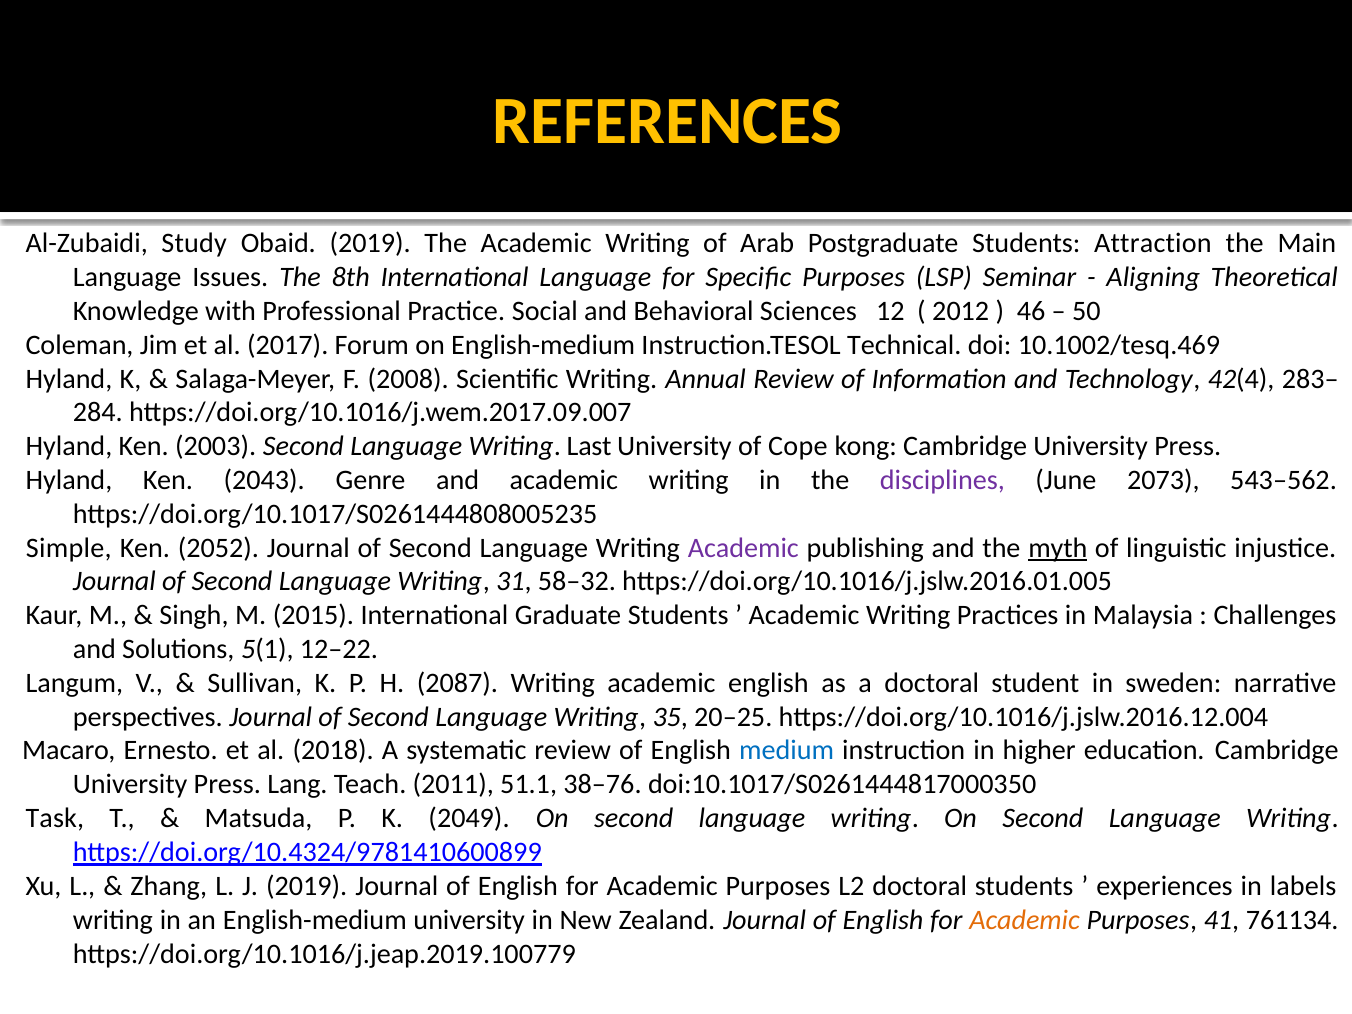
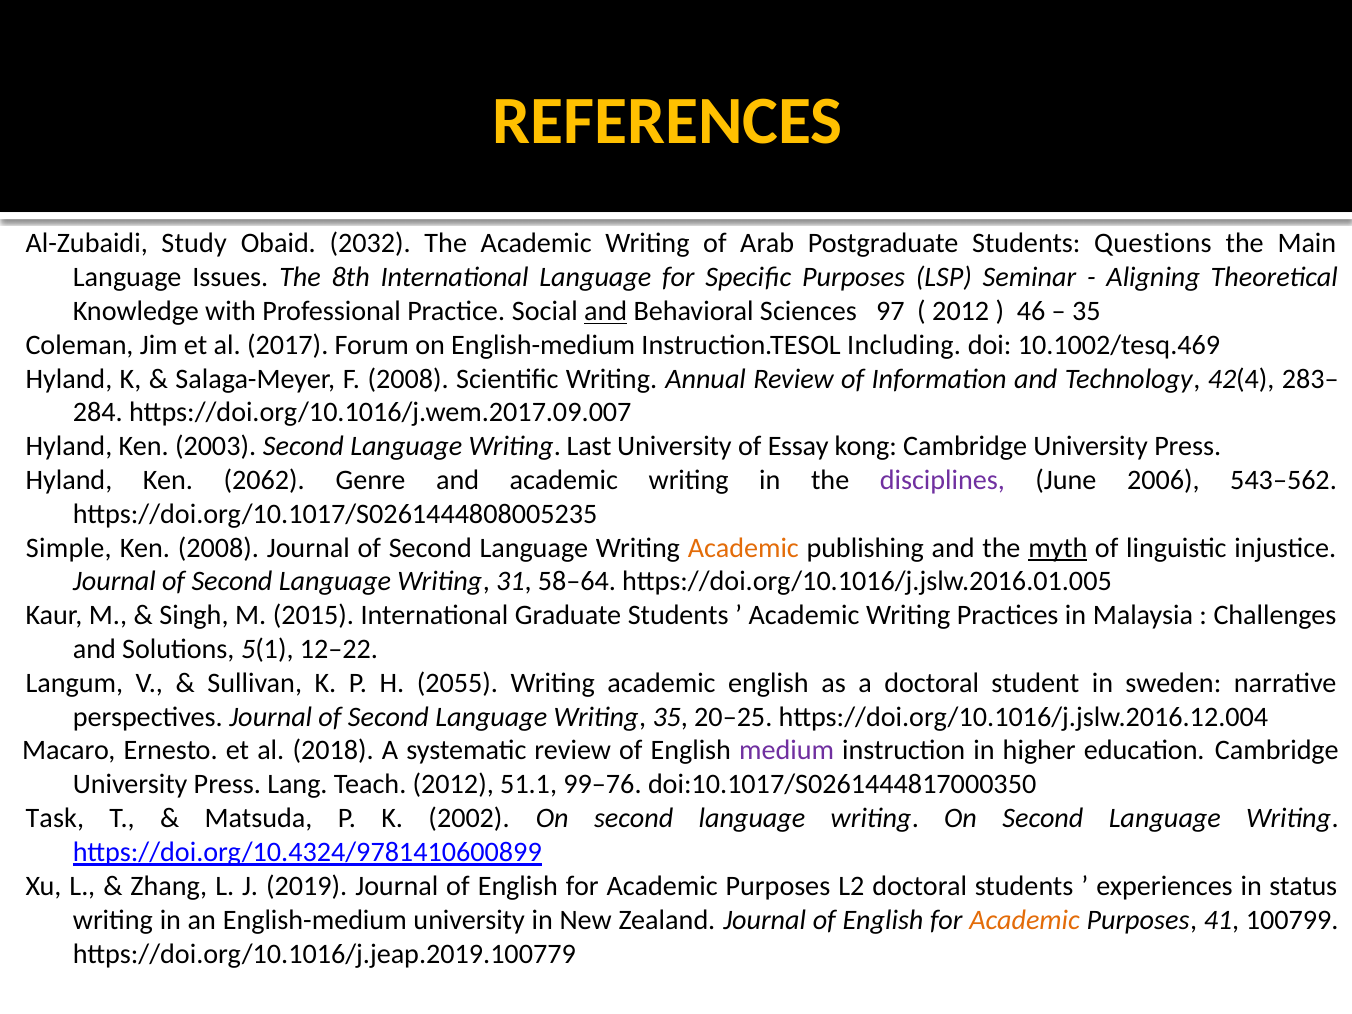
Obaid 2019: 2019 -> 2032 (370, 244)
Attraction: Attraction -> Questions (1153, 244)
and underline: none -> present (606, 311)
12: 12 -> 97 (890, 311)
50: 50 -> 35 (1086, 311)
Technical: Technical -> Including (904, 345)
Cope: Cope -> Essay (798, 446)
2043: 2043 -> 2062 (264, 480)
2073: 2073 -> 2006 (1163, 480)
Ken 2052: 2052 -> 2008 (218, 548)
Academic colour: purple -> orange (743, 548)
58–32: 58–32 -> 58–64 (577, 582)
2087: 2087 -> 2055 (457, 683)
medium colour: blue -> purple (787, 751)
Teach 2011: 2011 -> 2012 (453, 784)
38–76: 38–76 -> 99–76 (603, 784)
2049: 2049 -> 2002 (469, 818)
labels: labels -> status (1303, 887)
761134: 761134 -> 100799 (1292, 920)
